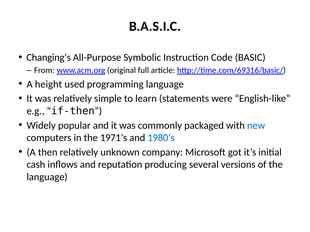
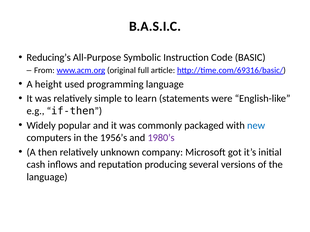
Changing’s: Changing’s -> Reducing’s (49, 58)
1971’s: 1971’s -> 1956’s (114, 138)
1980’s colour: blue -> purple (161, 138)
